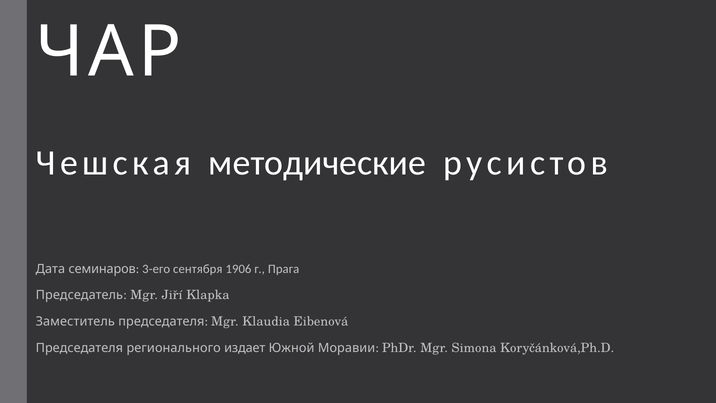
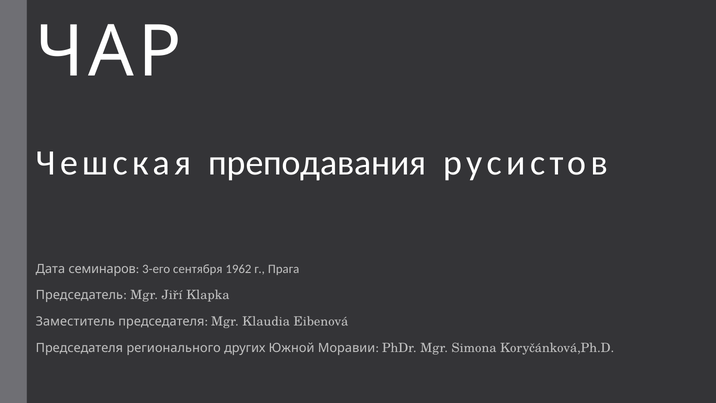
методические: методические -> преподавания (317, 163)
1906: 1906 -> 1962 (238, 269)
издает: издает -> других (245, 348)
